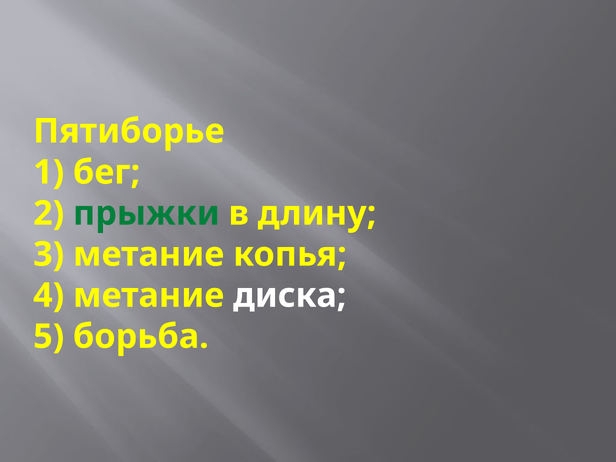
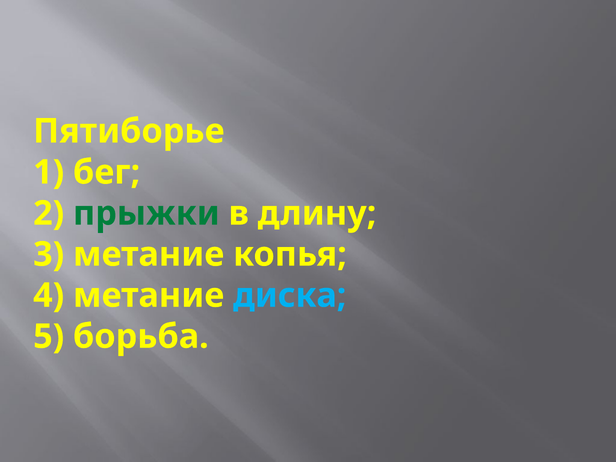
диска colour: white -> light blue (290, 295)
